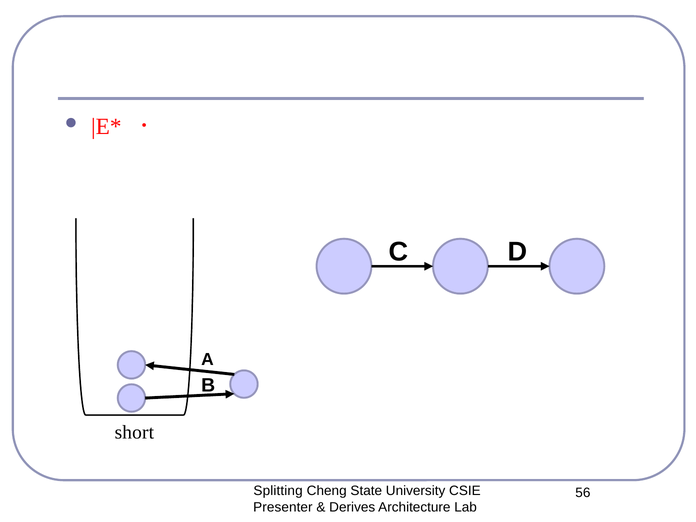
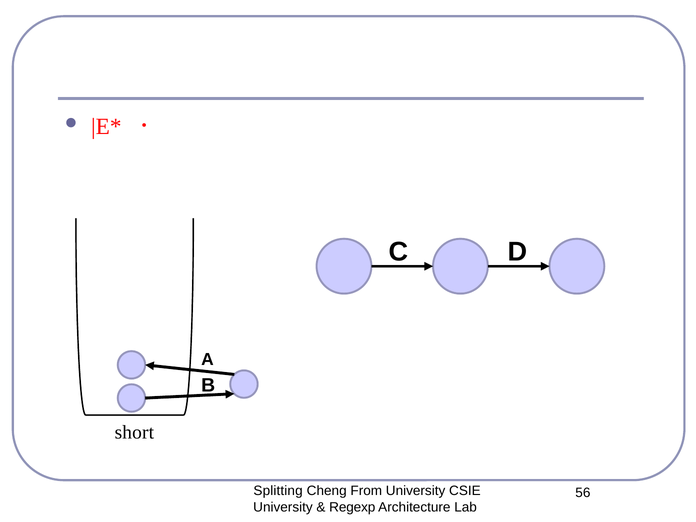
State: State -> From (366, 491)
Presenter: Presenter -> University (283, 507)
Derives: Derives -> Regexp (352, 507)
